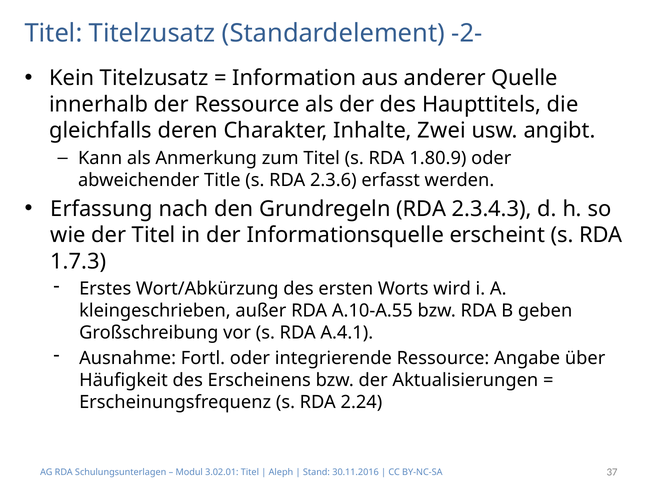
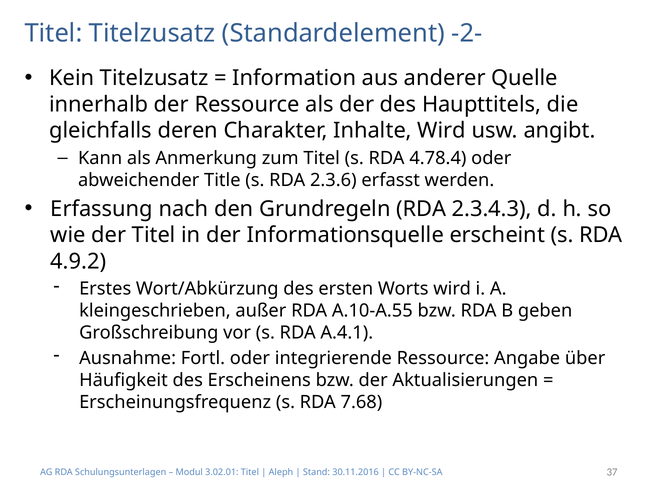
Inhalte Zwei: Zwei -> Wird (442, 131)
1.80.9: 1.80.9 -> 4.78.4 (438, 158)
1.7.3: 1.7.3 -> 4.9.2 (78, 261)
2.24: 2.24 -> 7.68 (361, 402)
